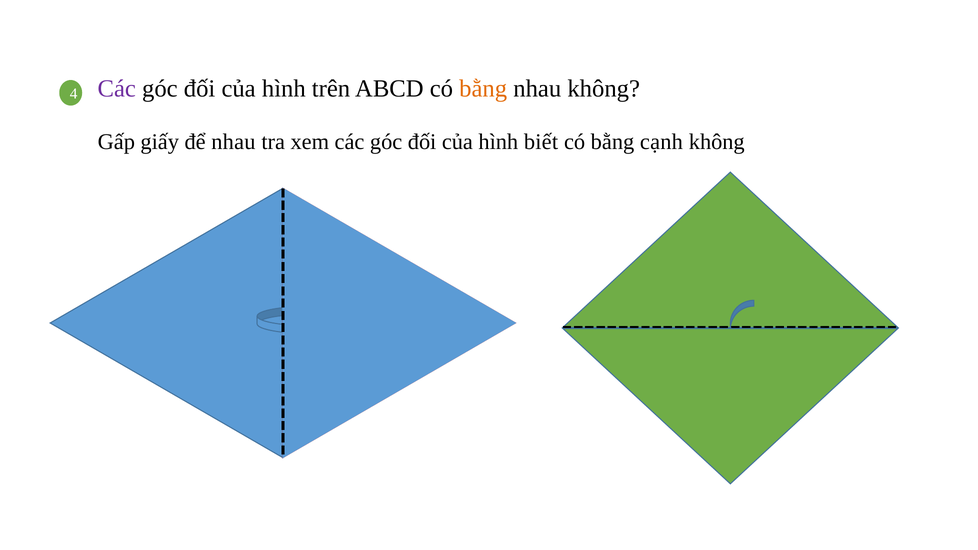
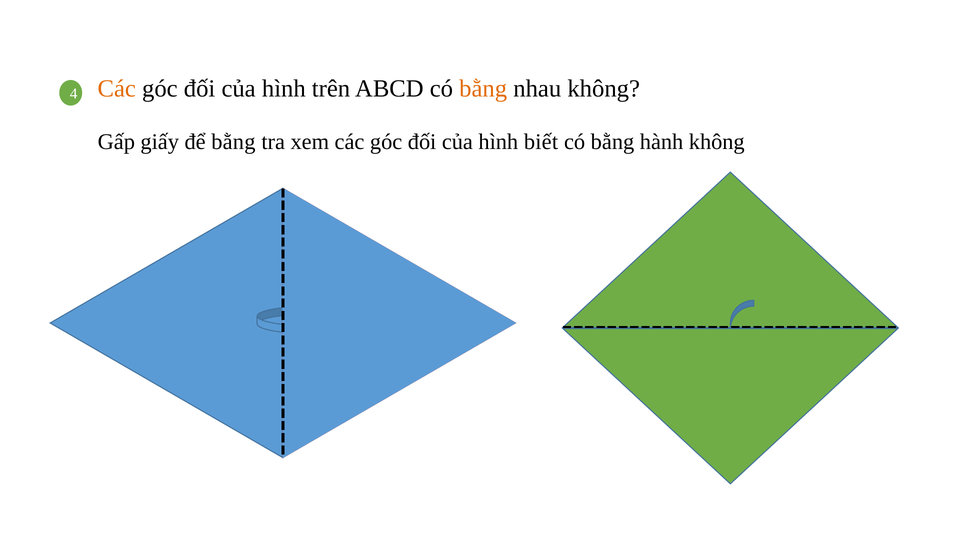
Các colour: purple -> orange (117, 88)
để nhau: nhau -> bằng (233, 142)
cạnh: cạnh -> hành (662, 142)
